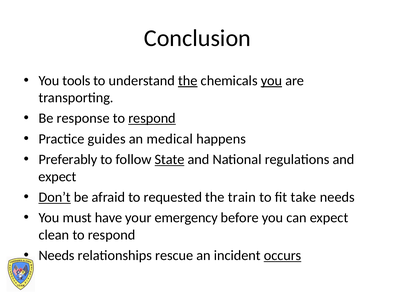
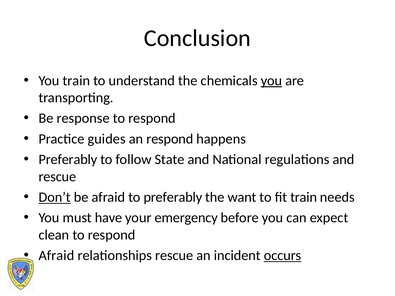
You tools: tools -> train (76, 81)
the underline: present -> none (188, 81)
respond underline: present -> none (152, 118)
an medical: medical -> respond (170, 139)
State underline: present -> none (170, 160)
expect: expect -> rescue (57, 177)
to requested: requested -> preferably (173, 197)
train: train -> want (242, 197)
fit take: take -> train (304, 197)
Needs: Needs -> Afraid (56, 256)
